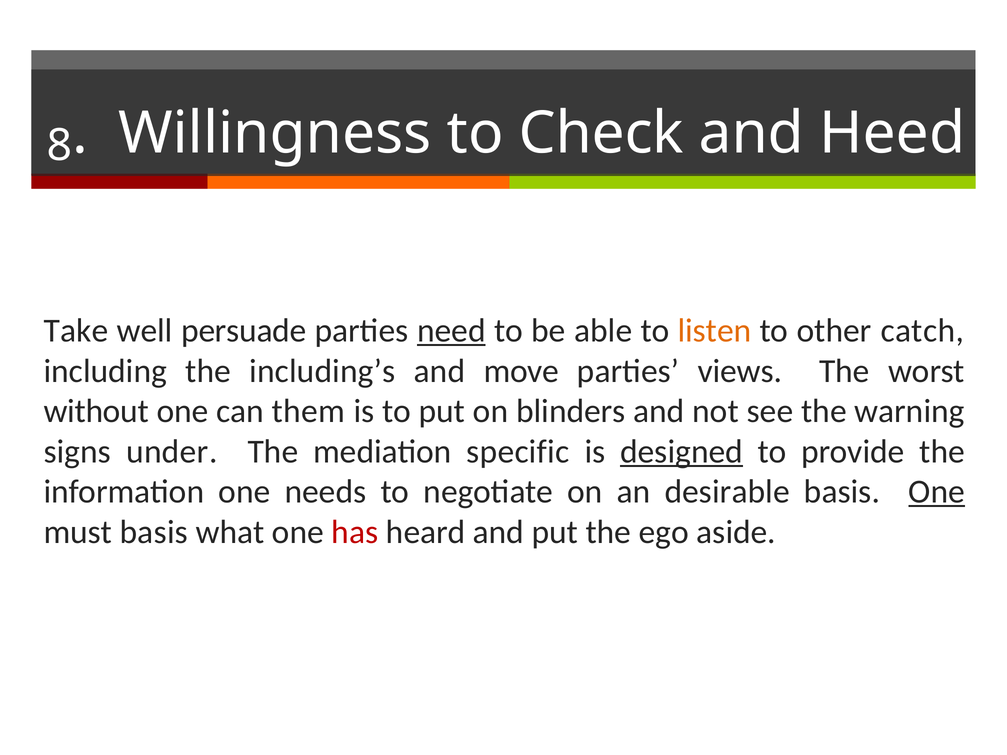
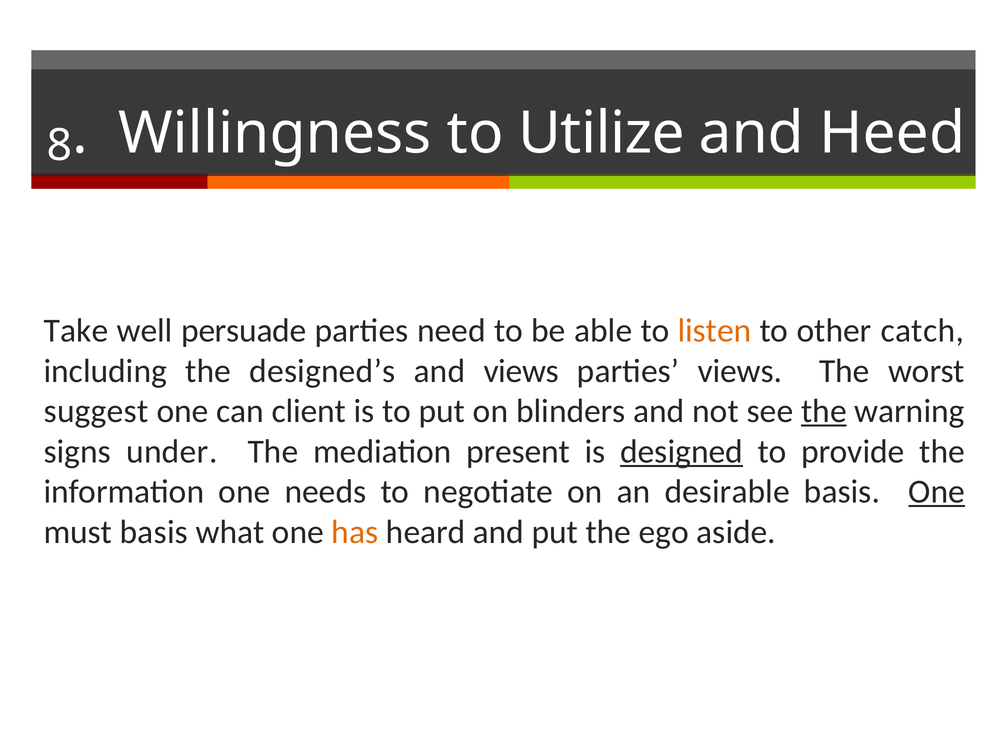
Check: Check -> Utilize (601, 133)
need underline: present -> none (451, 331)
including’s: including’s -> designed’s (322, 371)
and move: move -> views (521, 371)
without: without -> suggest (96, 411)
them: them -> client (309, 411)
the underline: none -> present (824, 411)
specific: specific -> present (518, 452)
has colour: red -> orange (355, 532)
